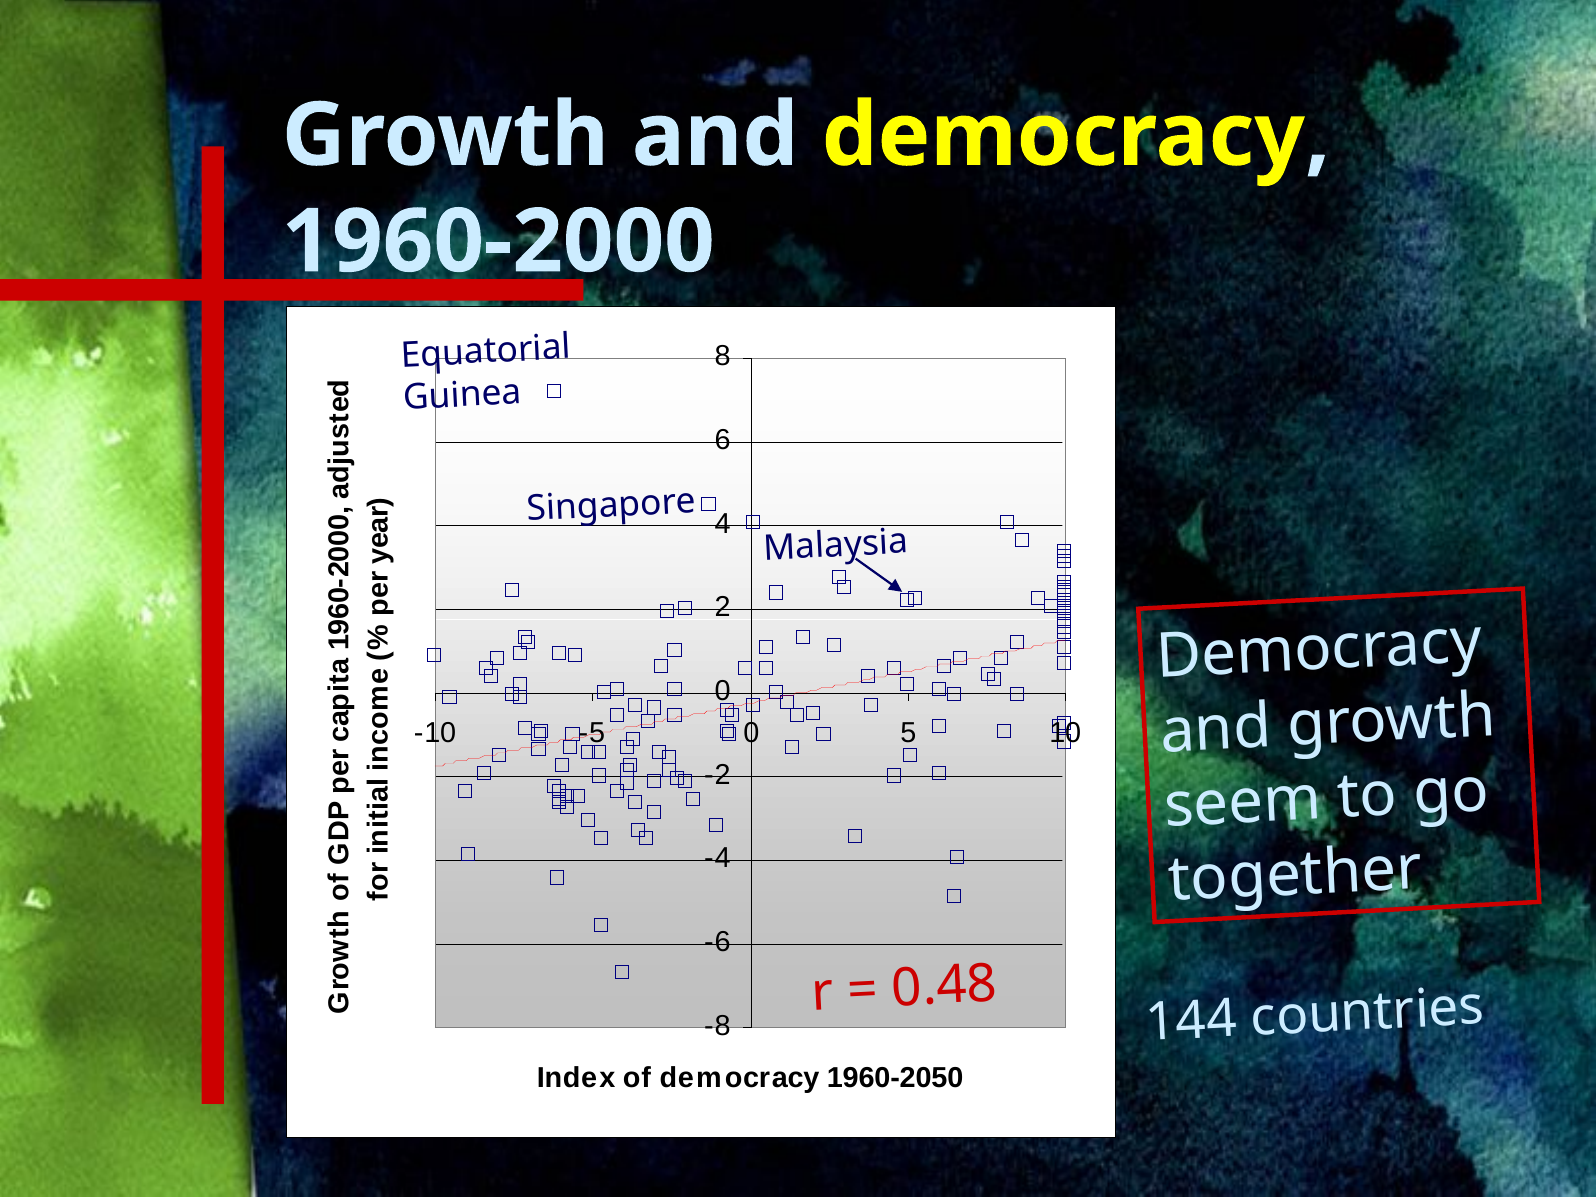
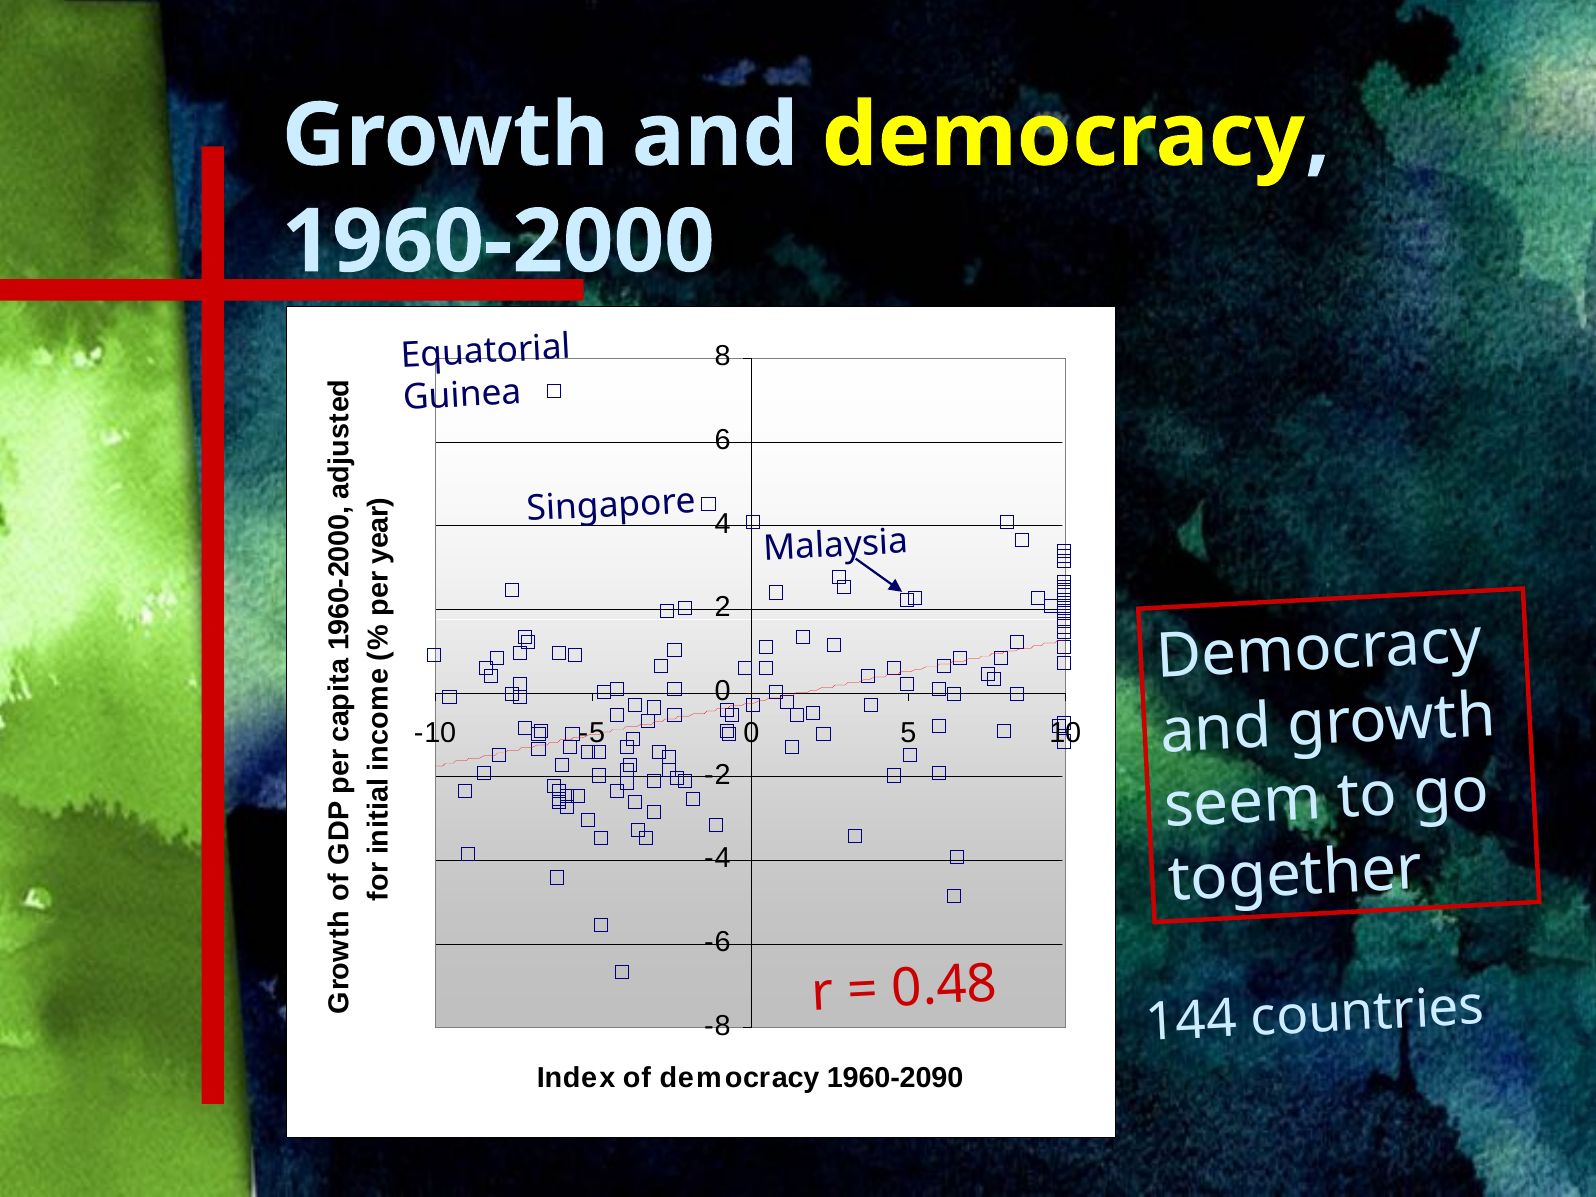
1960-2050: 1960-2050 -> 1960-2090 (895, 1078)
